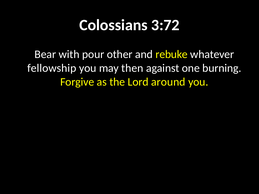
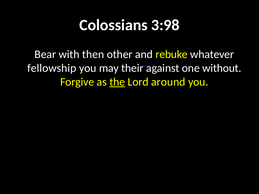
3:72: 3:72 -> 3:98 (165, 25)
pour: pour -> then (93, 54)
then: then -> their (132, 68)
burning: burning -> without (222, 68)
the underline: none -> present (117, 82)
